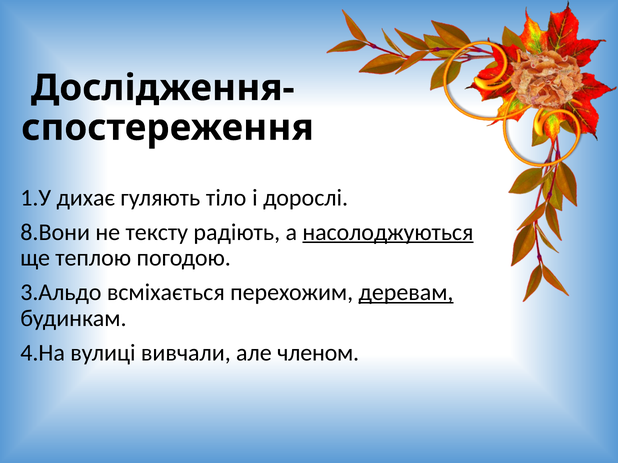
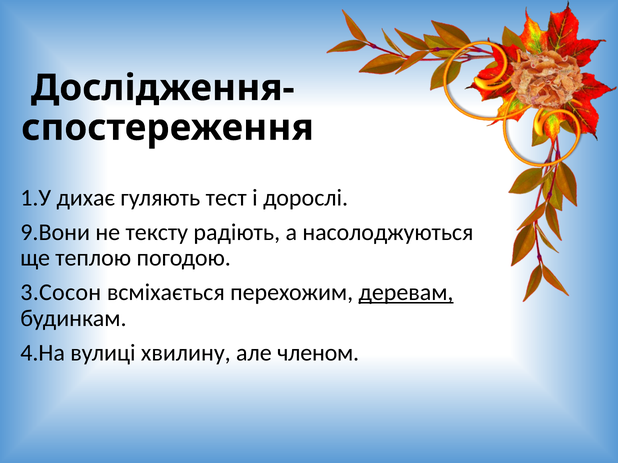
тіло: тіло -> тест (226, 198)
8.Вони: 8.Вони -> 9.Вони (55, 232)
насолоджуються underline: present -> none (388, 232)
3.Альдо: 3.Альдо -> 3.Сосон (61, 293)
вивчали: вивчали -> хвилину (186, 353)
